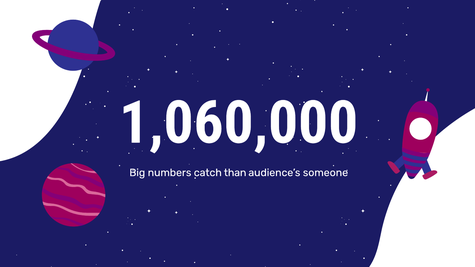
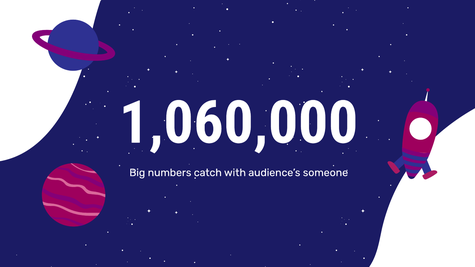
than: than -> with (235, 173)
